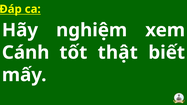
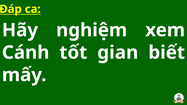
thật: thật -> gian (118, 53)
